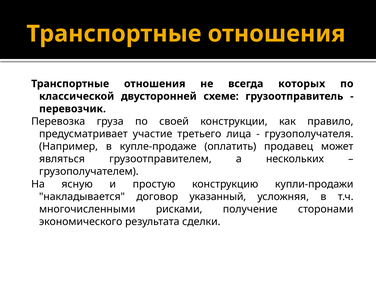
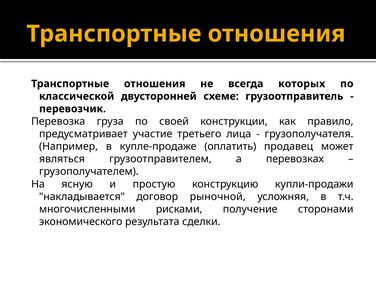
нескольких: нескольких -> перевозках (295, 159)
указанный: указанный -> рыночной (218, 197)
